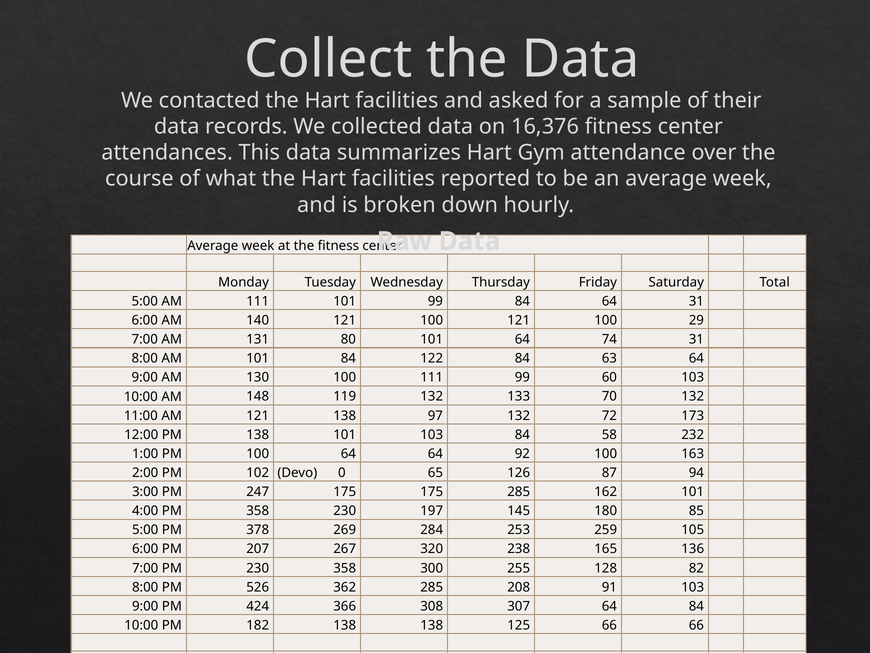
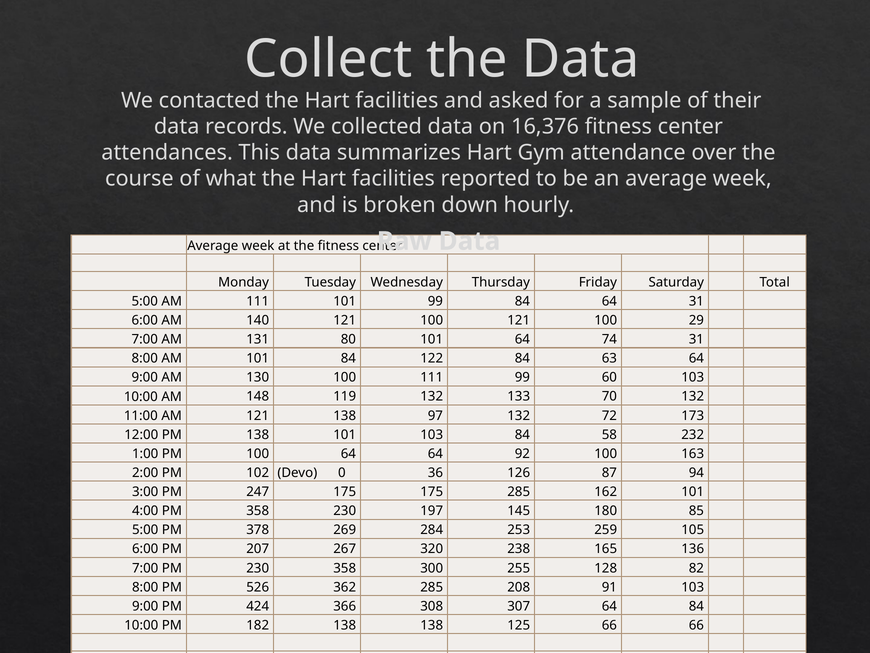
65: 65 -> 36 (435, 472)
